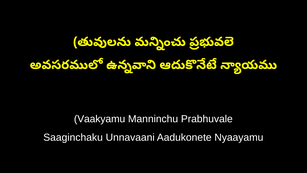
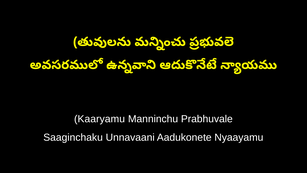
Vaakyamu: Vaakyamu -> Kaaryamu (100, 119)
